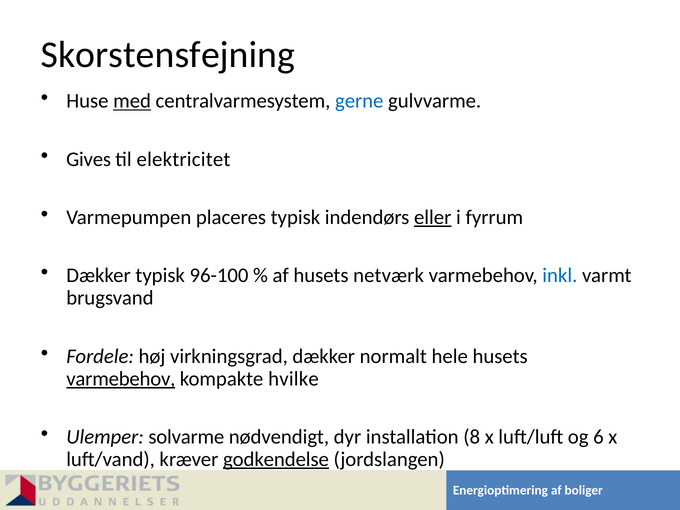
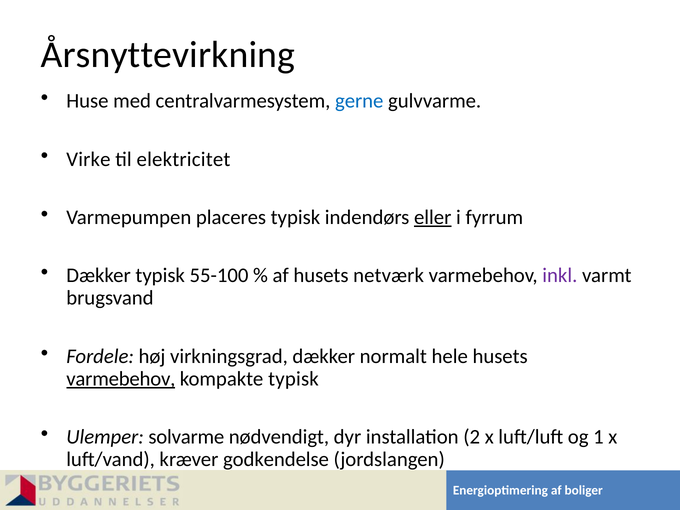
Skorstensfejning: Skorstensfejning -> Årsnyttevirkning (168, 55)
med underline: present -> none (132, 101)
Gives: Gives -> Virke (88, 159)
96-100: 96-100 -> 55-100 (219, 276)
inkl colour: blue -> purple (560, 276)
kompakte hvilke: hvilke -> typisk (293, 379)
8: 8 -> 2 (472, 437)
6: 6 -> 1 (598, 437)
godkendelse underline: present -> none (276, 459)
